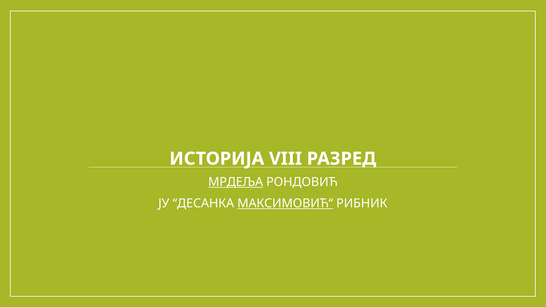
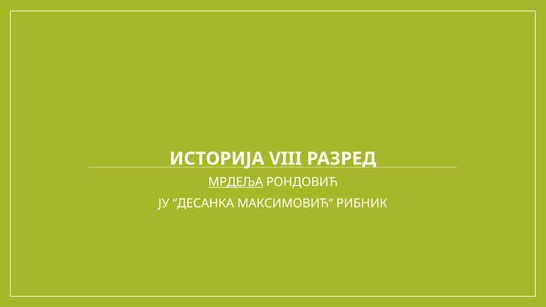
МАКСИМОВИЋ“ underline: present -> none (285, 203)
